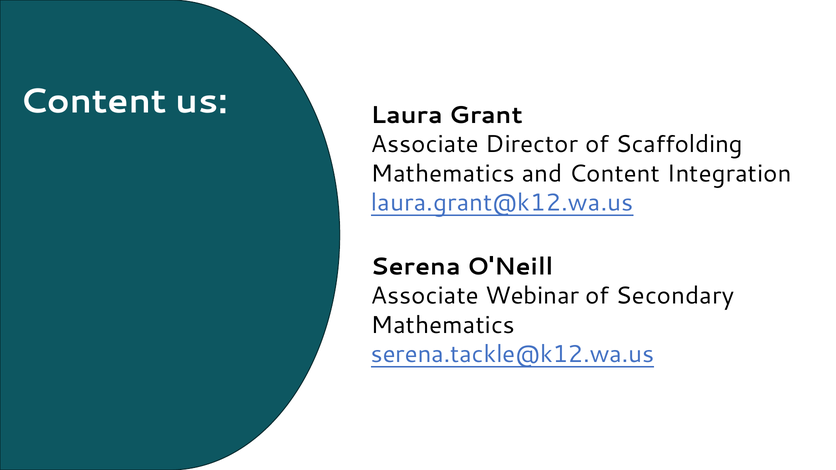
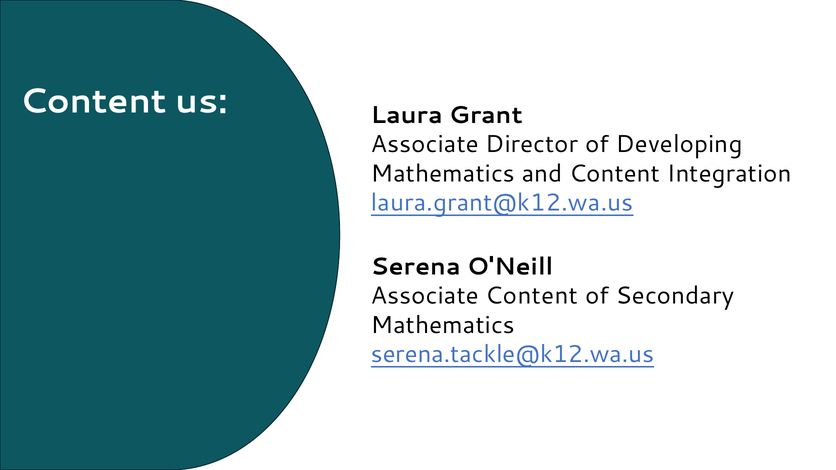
Scaffolding: Scaffolding -> Developing (679, 144)
Associate Webinar: Webinar -> Content (532, 296)
